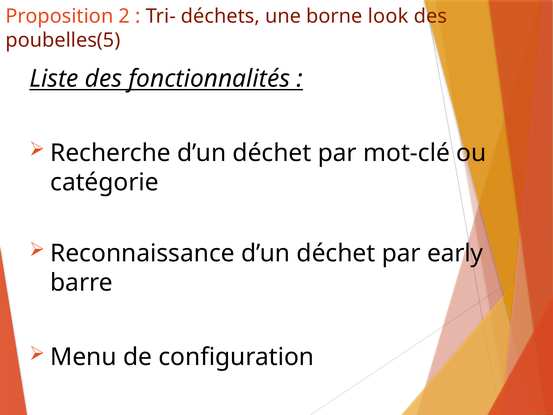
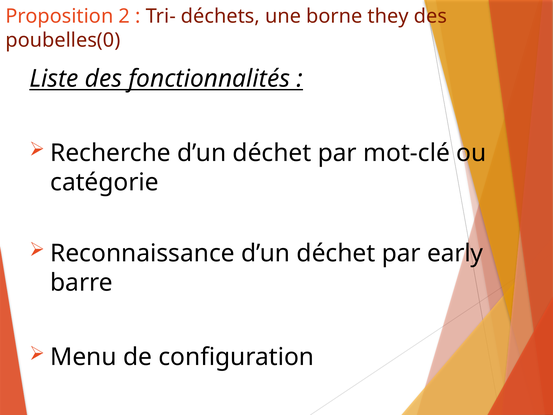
look: look -> they (388, 16)
poubelles(5: poubelles(5 -> poubelles(0 (63, 40)
